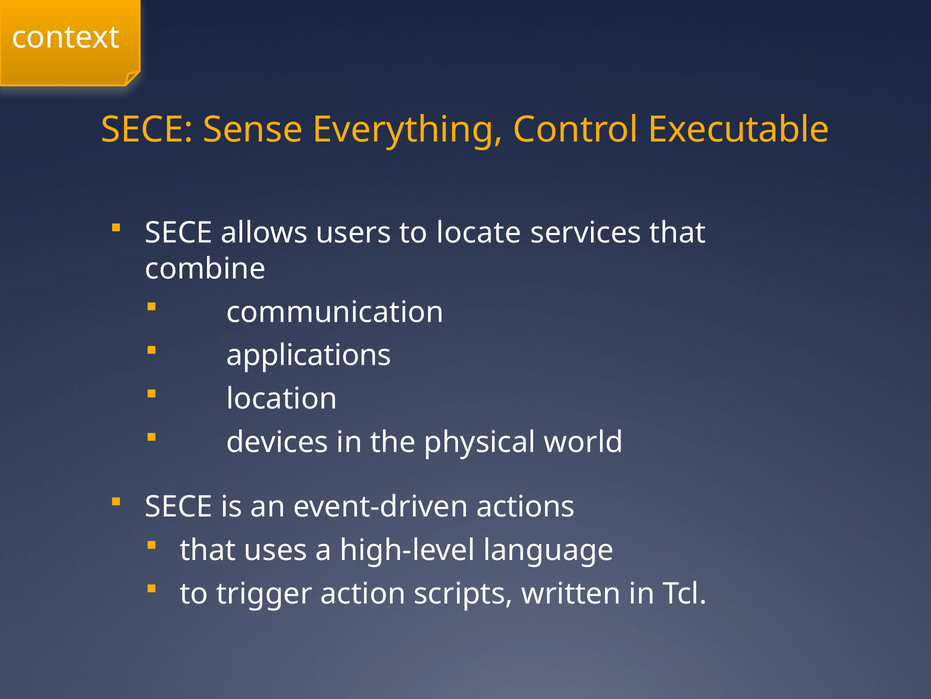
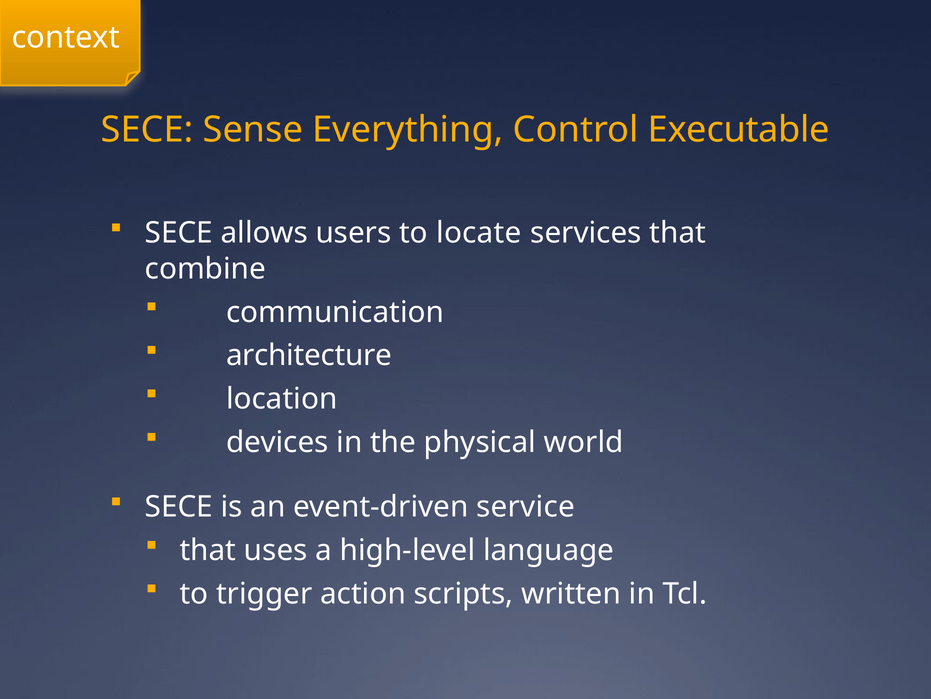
applications: applications -> architecture (309, 355)
actions: actions -> service (525, 506)
